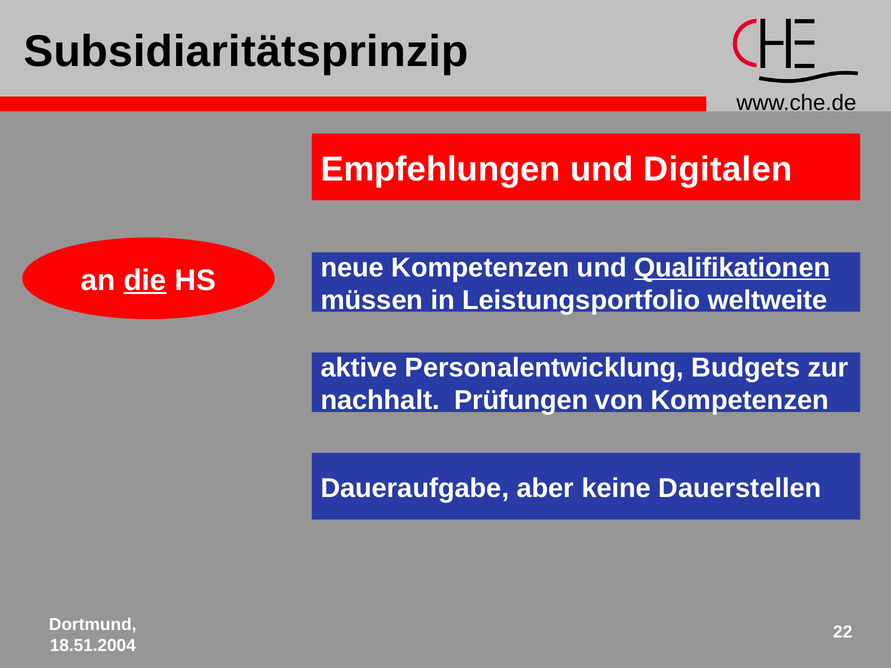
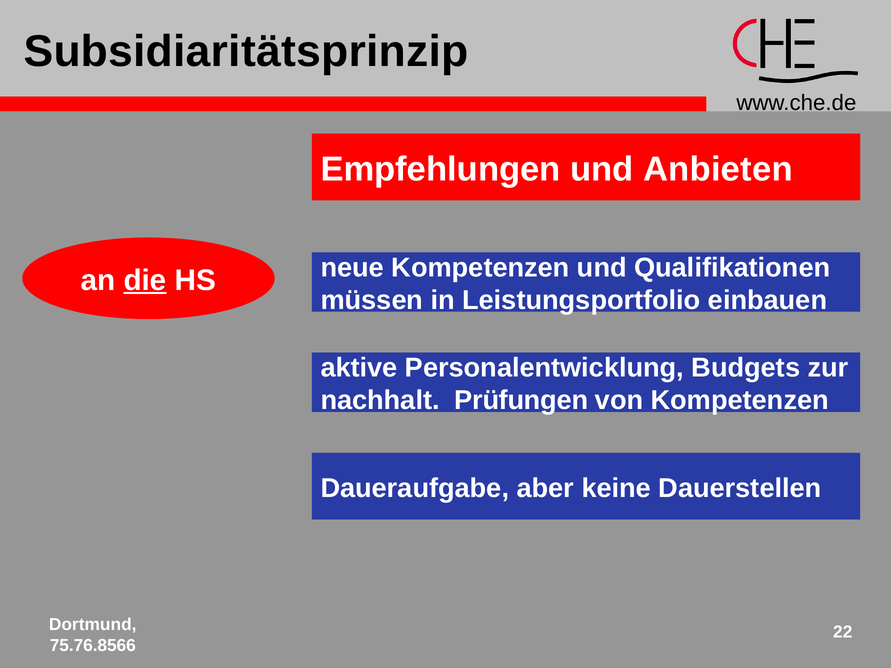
Digitalen: Digitalen -> Anbieten (718, 169)
Qualifikationen underline: present -> none (732, 268)
weltweite: weltweite -> einbauen (768, 300)
18.51.2004: 18.51.2004 -> 75.76.8566 (93, 646)
